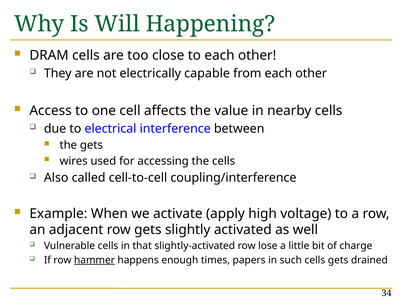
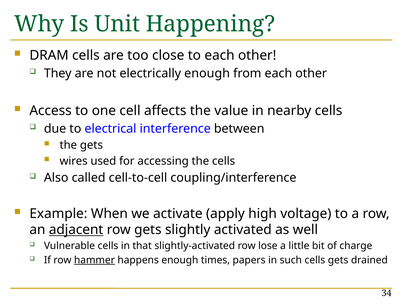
Will: Will -> Unit (117, 24)
electrically capable: capable -> enough (207, 73)
adjacent underline: none -> present (76, 229)
